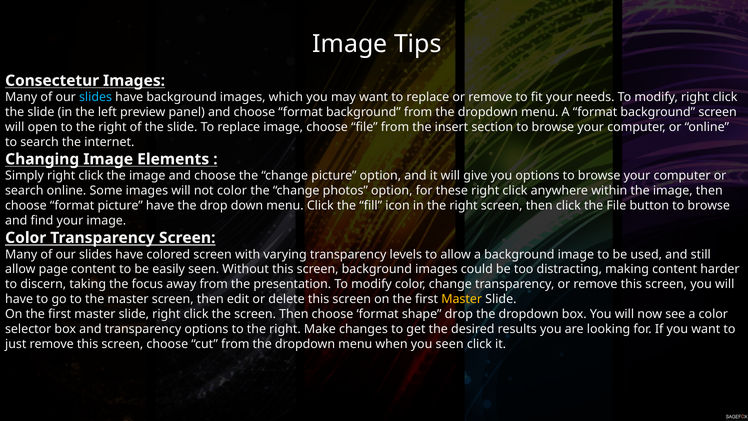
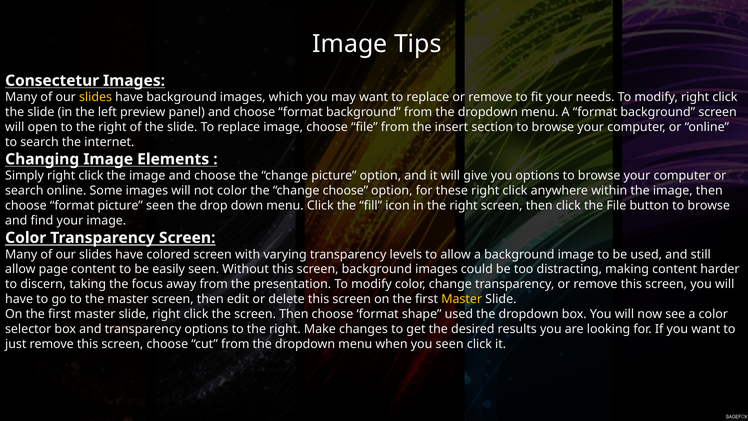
slides colour: light blue -> yellow (96, 97)
change photos: photos -> choose (345, 191)
picture have: have -> seen (160, 206)
shape drop: drop -> used (459, 314)
